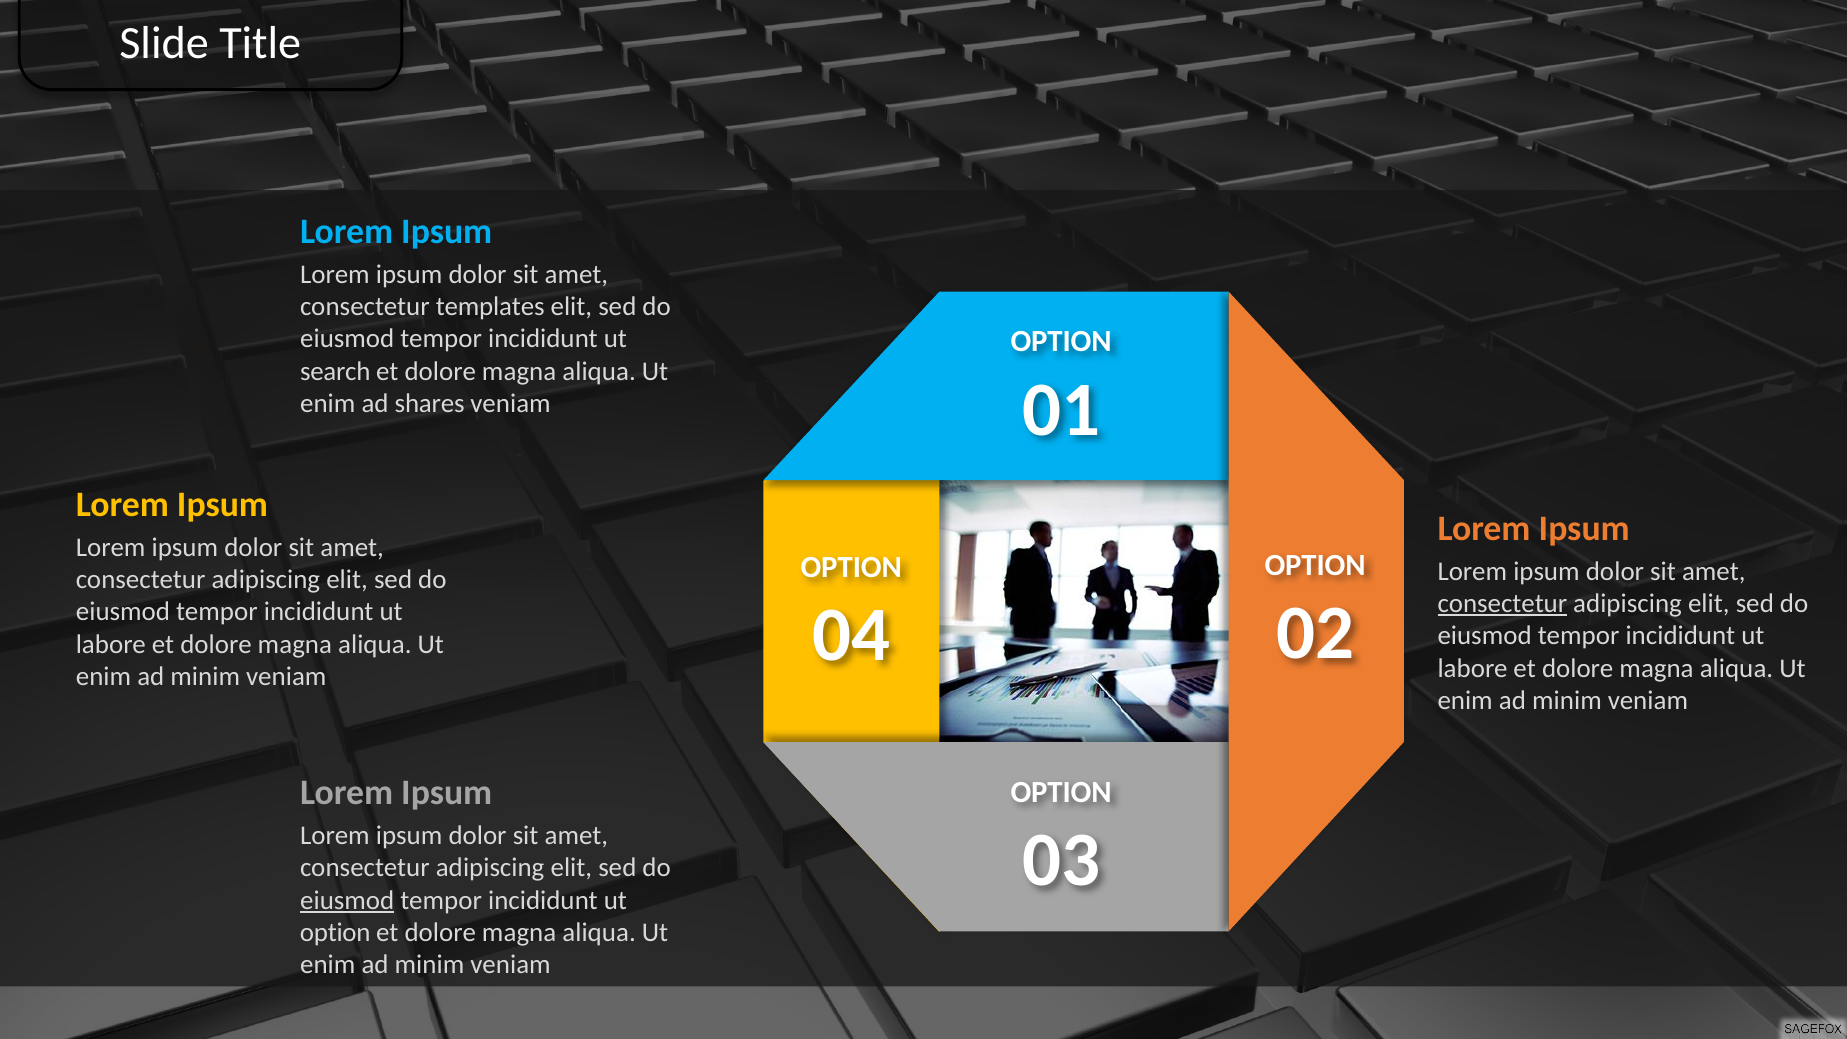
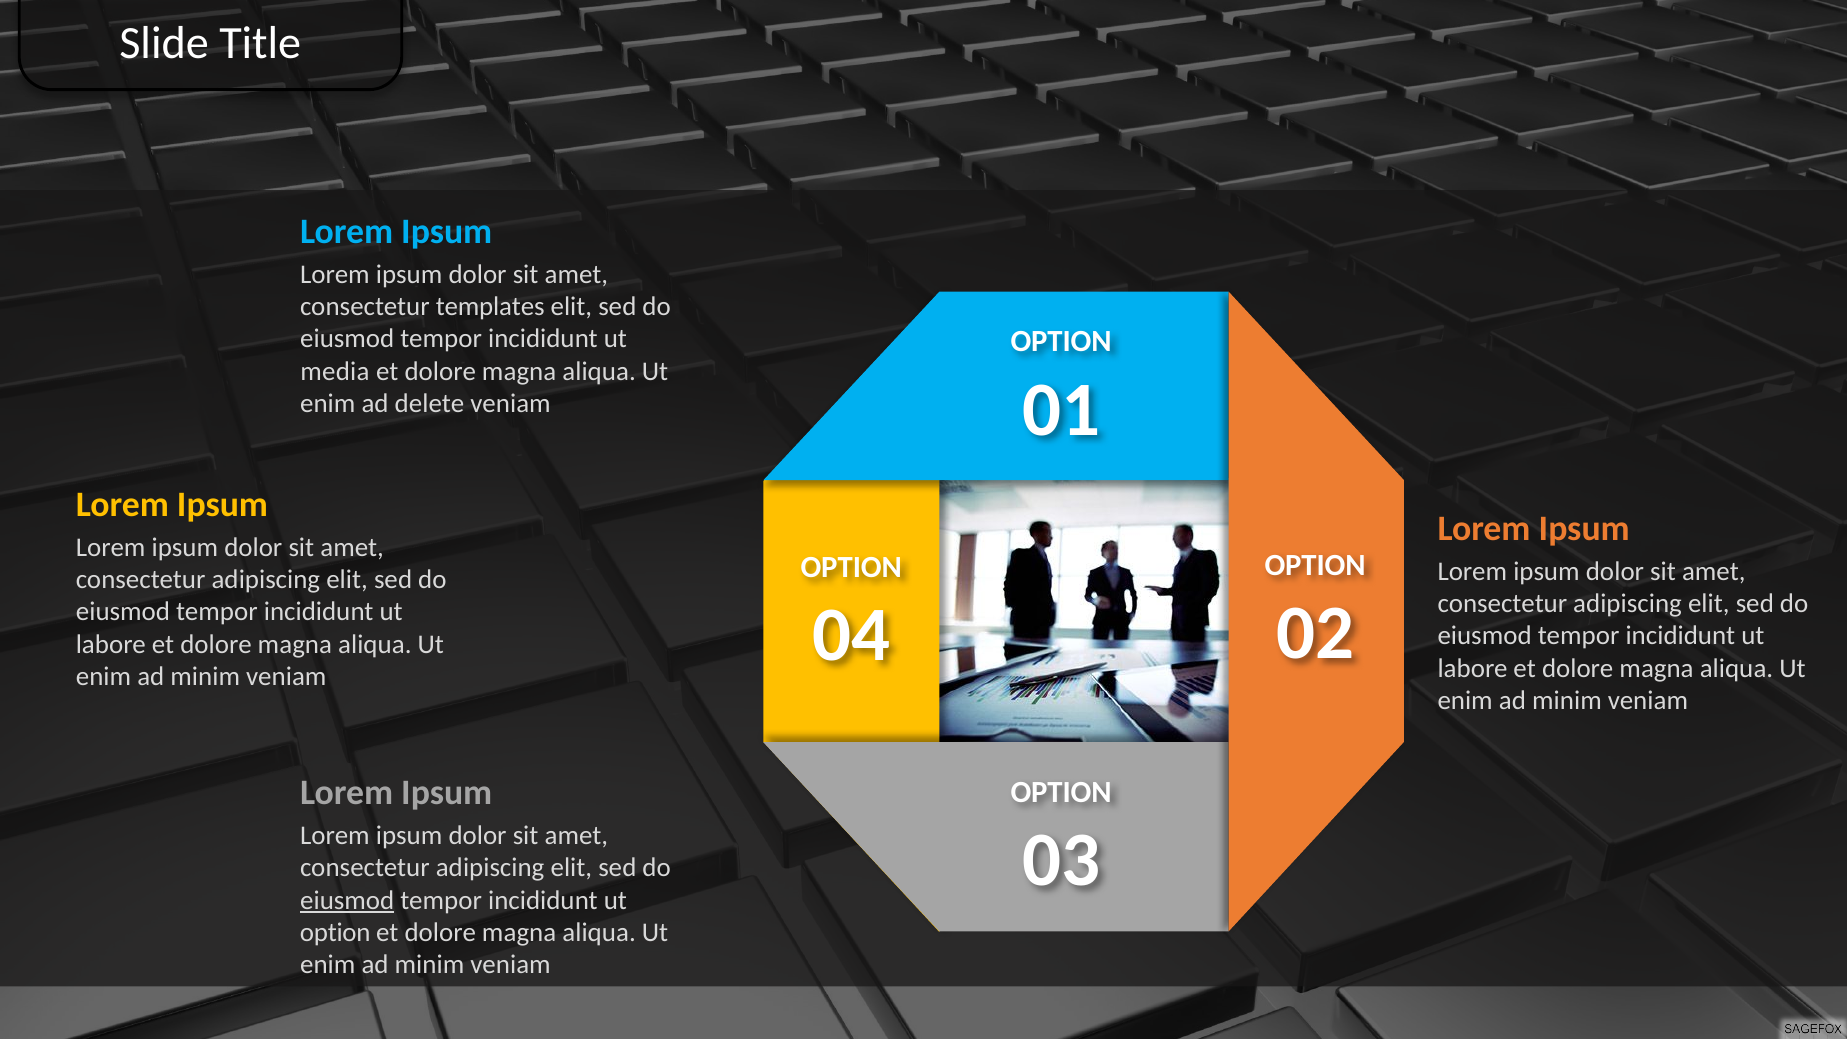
search: search -> media (335, 371)
shares: shares -> delete (430, 404)
consectetur underline: present -> none (1502, 604)
